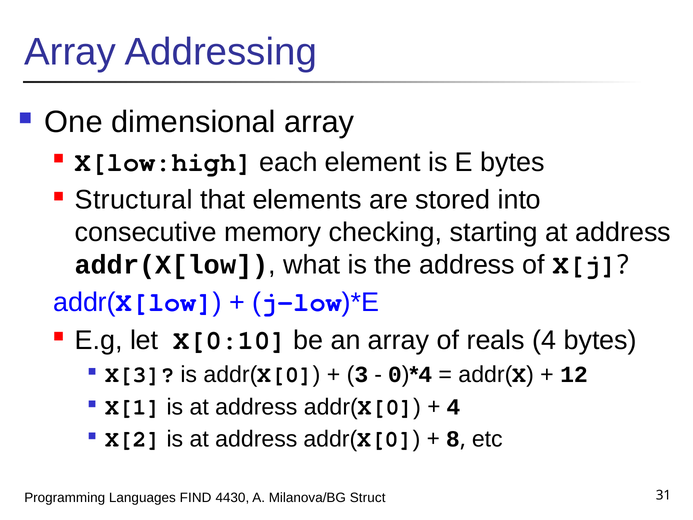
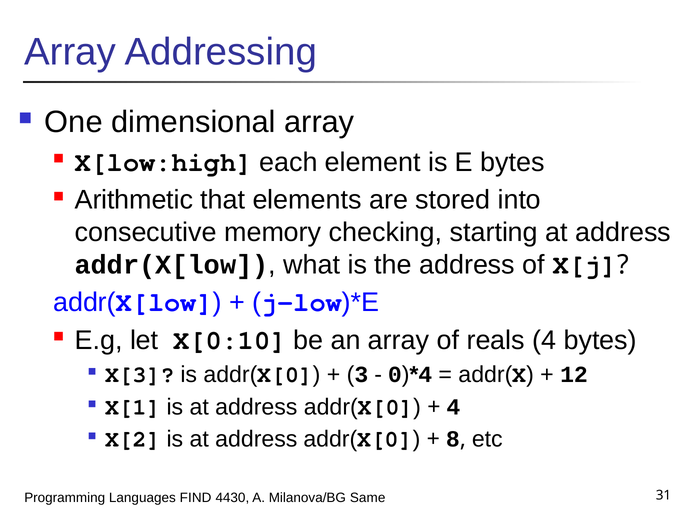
Structural: Structural -> Arithmetic (134, 200)
Struct: Struct -> Same (368, 498)
